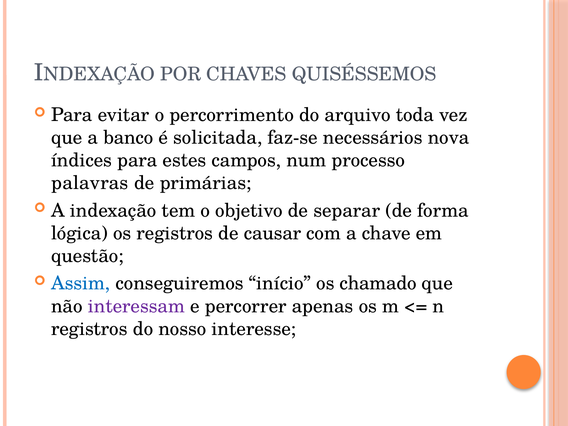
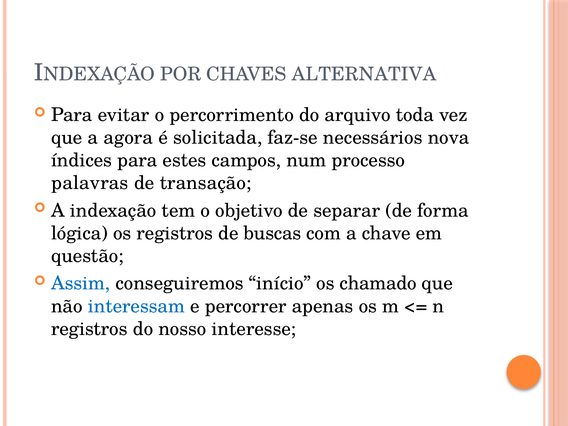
QUISÉSSEMOS: QUISÉSSEMOS -> ALTERNATIVA (364, 74)
banco: banco -> agora (128, 138)
primárias: primárias -> transação (206, 183)
causar: causar -> buscas (272, 233)
interessam colour: purple -> blue (136, 306)
